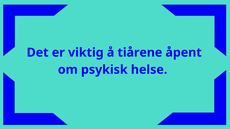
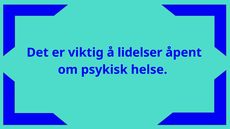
tiårene: tiårene -> lidelser (140, 53)
